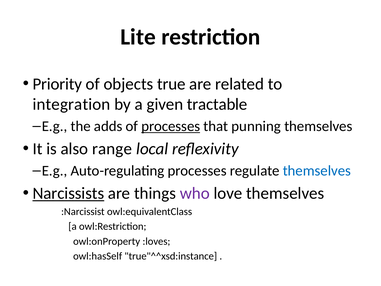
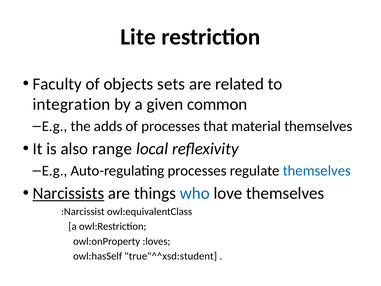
Priority: Priority -> Faculty (57, 84)
true: true -> sets (171, 84)
tractable: tractable -> common (217, 104)
processes underline: present -> none (171, 126)
punning: punning -> material (256, 126)
who colour: purple -> blue (195, 193)
true"^^xsd:instance: true"^^xsd:instance -> true"^^xsd:student (171, 256)
